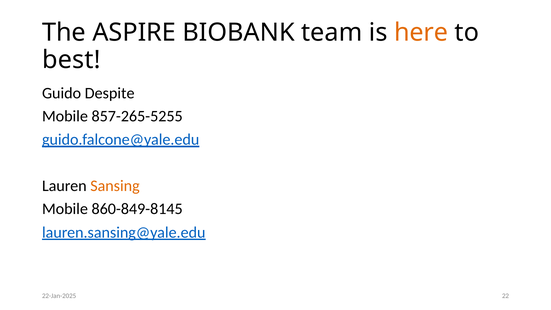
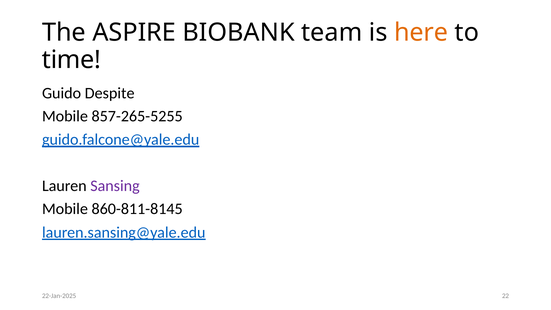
best: best -> time (71, 60)
Sansing colour: orange -> purple (115, 186)
860-849-8145: 860-849-8145 -> 860-811-8145 (137, 209)
